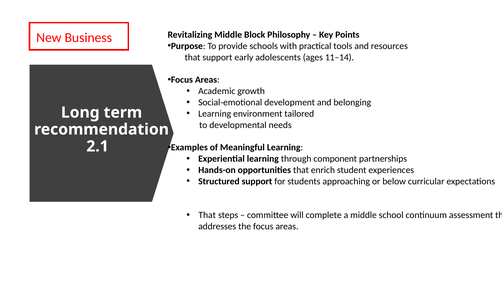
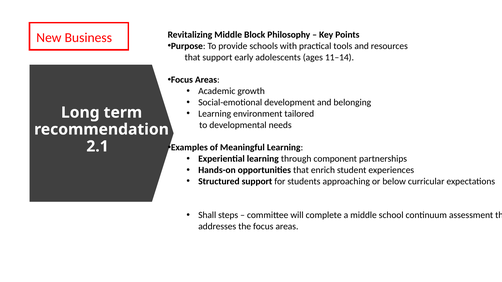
That: That -> Shall (207, 215)
